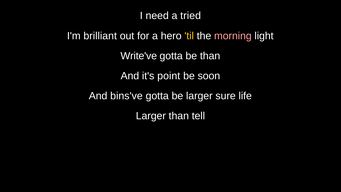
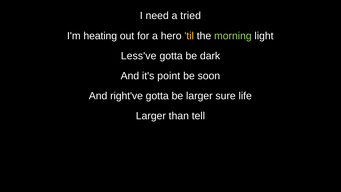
brilliant: brilliant -> heating (100, 36)
morning colour: pink -> light green (233, 36)
Write've: Write've -> Less've (139, 56)
be than: than -> dark (210, 56)
bins've: bins've -> right've (127, 96)
